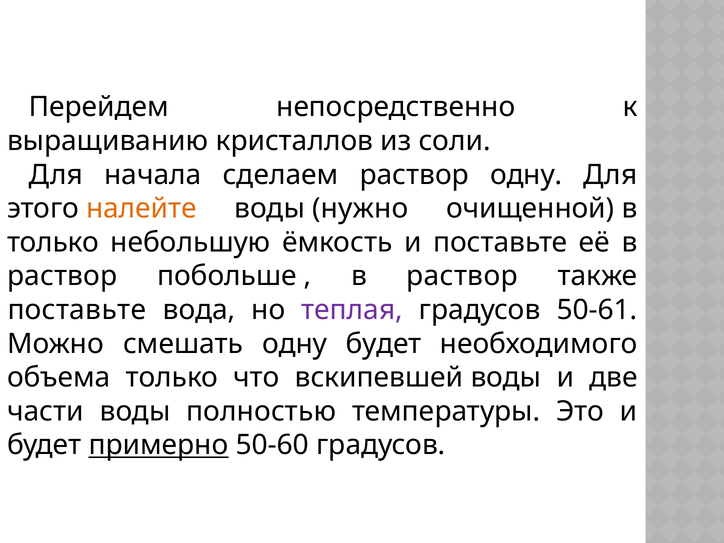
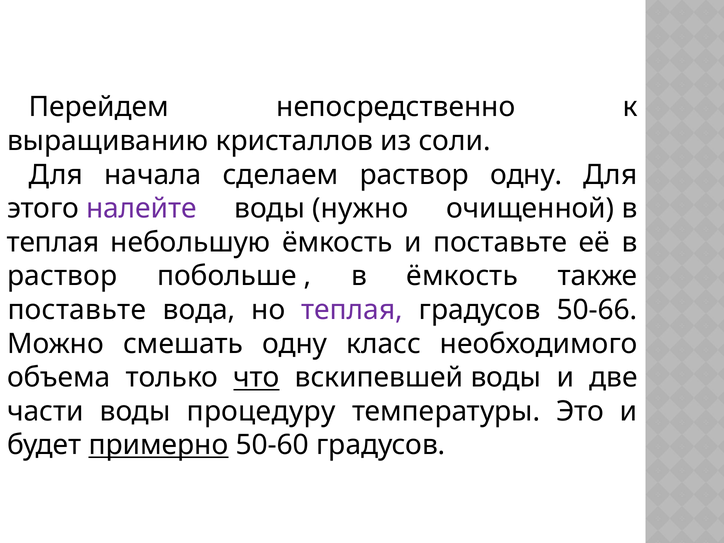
налейте colour: orange -> purple (141, 209)
только: только -> теплая (53, 242)
раствор: раствор -> ёмкость (462, 276)
50-61: 50-61 -> 50-66 (597, 310)
одну будет: будет -> класс (384, 344)
что underline: none -> present (257, 378)
полностью: полностью -> процедуру (261, 411)
